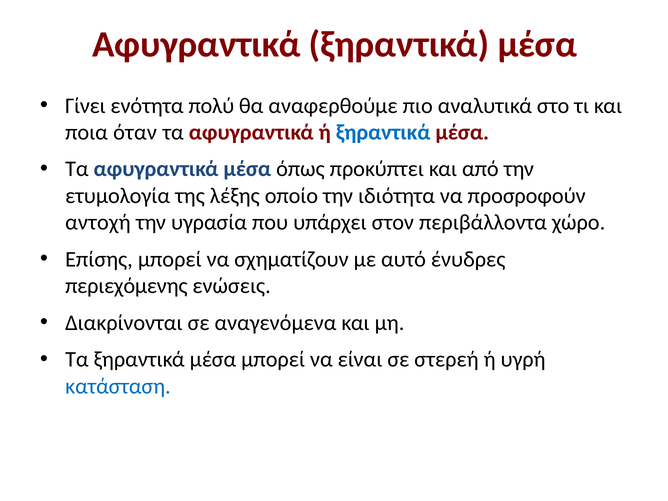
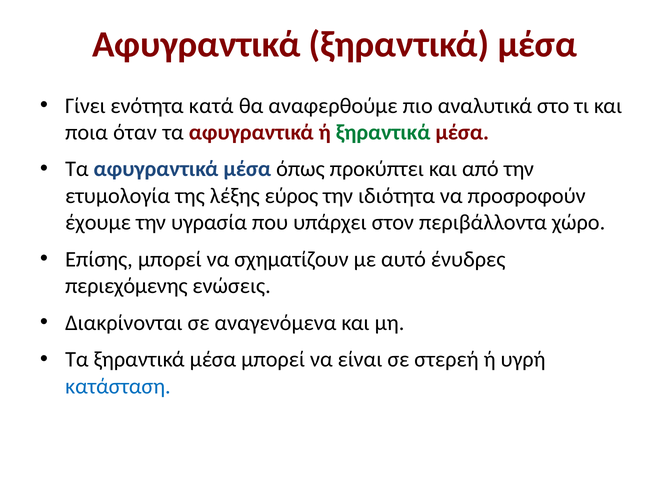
πολύ: πολύ -> κατά (211, 106)
ξηραντικά colour: blue -> green (383, 132)
οποίο: οποίο -> εύρος (291, 196)
αντοχή: αντοχή -> έχουμε (98, 223)
